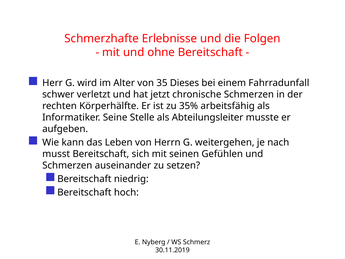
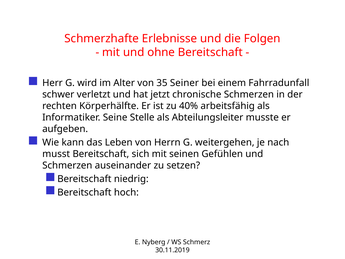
Dieses: Dieses -> Seiner (184, 83)
35%: 35% -> 40% (189, 106)
